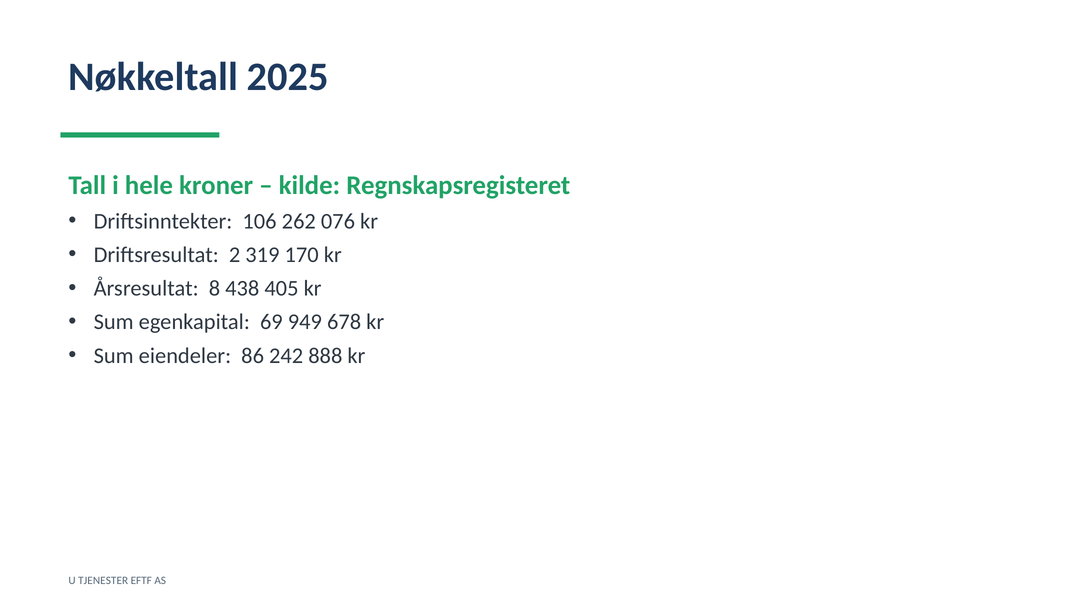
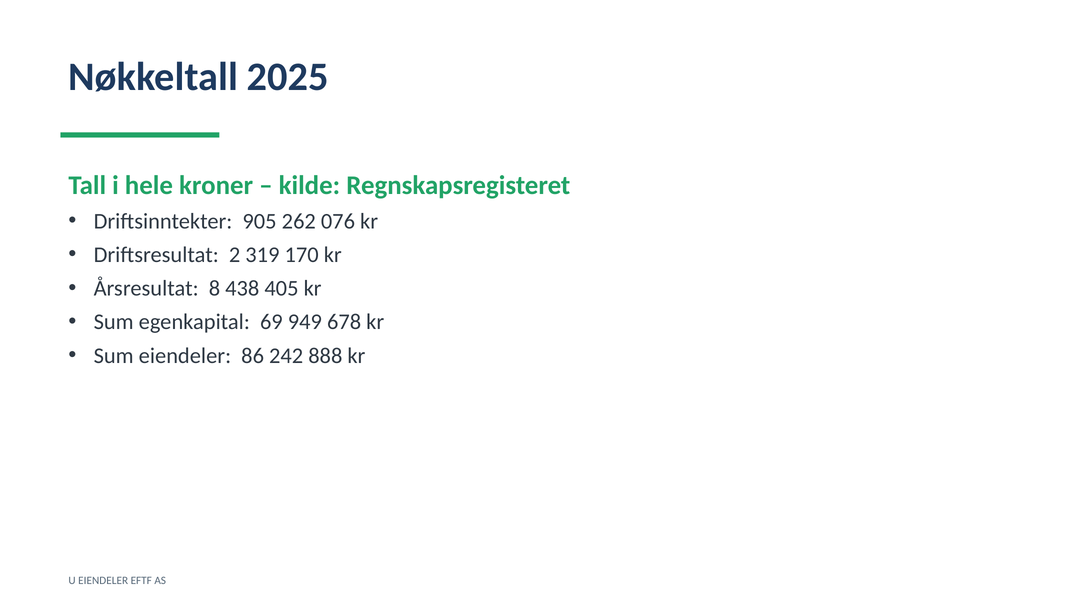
106: 106 -> 905 (260, 221)
U TJENESTER: TJENESTER -> EIENDELER (103, 581)
